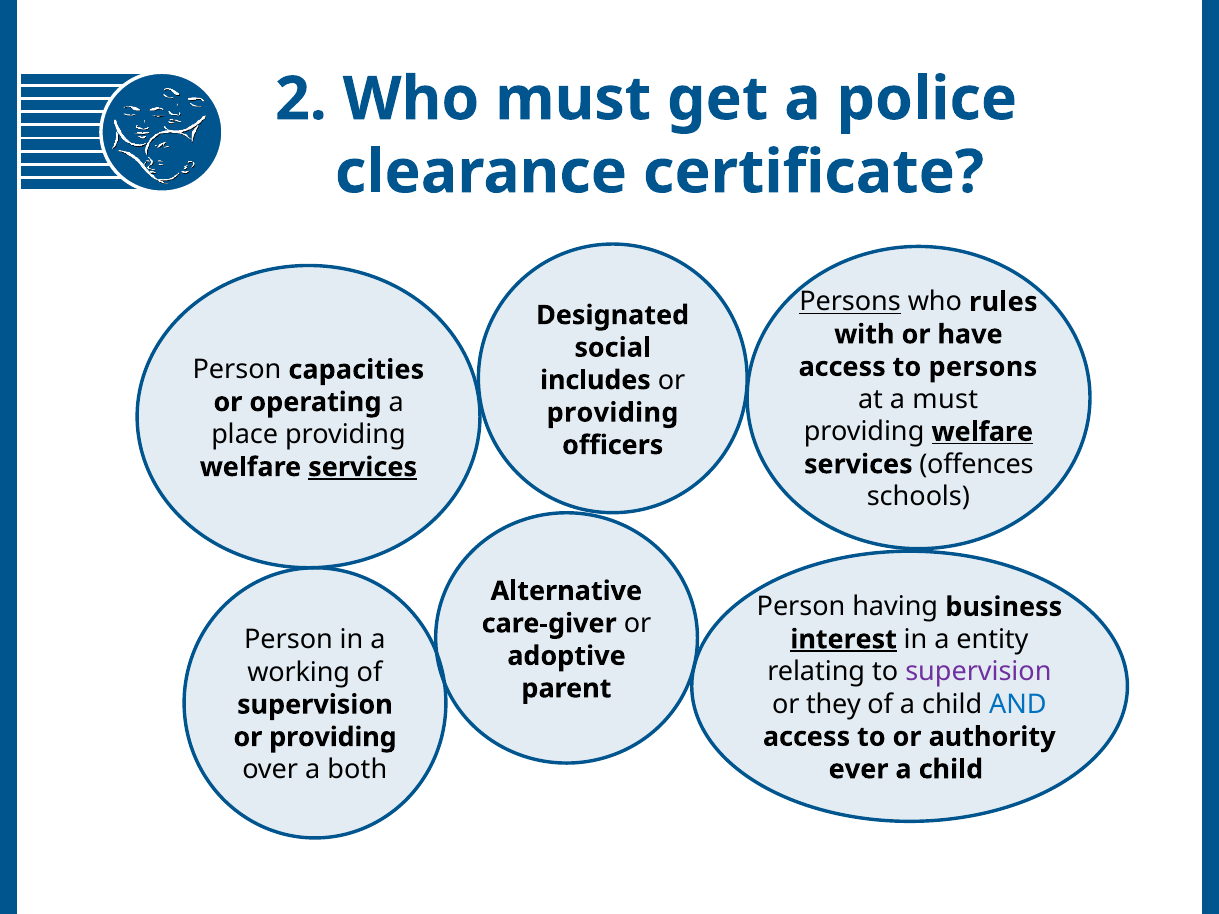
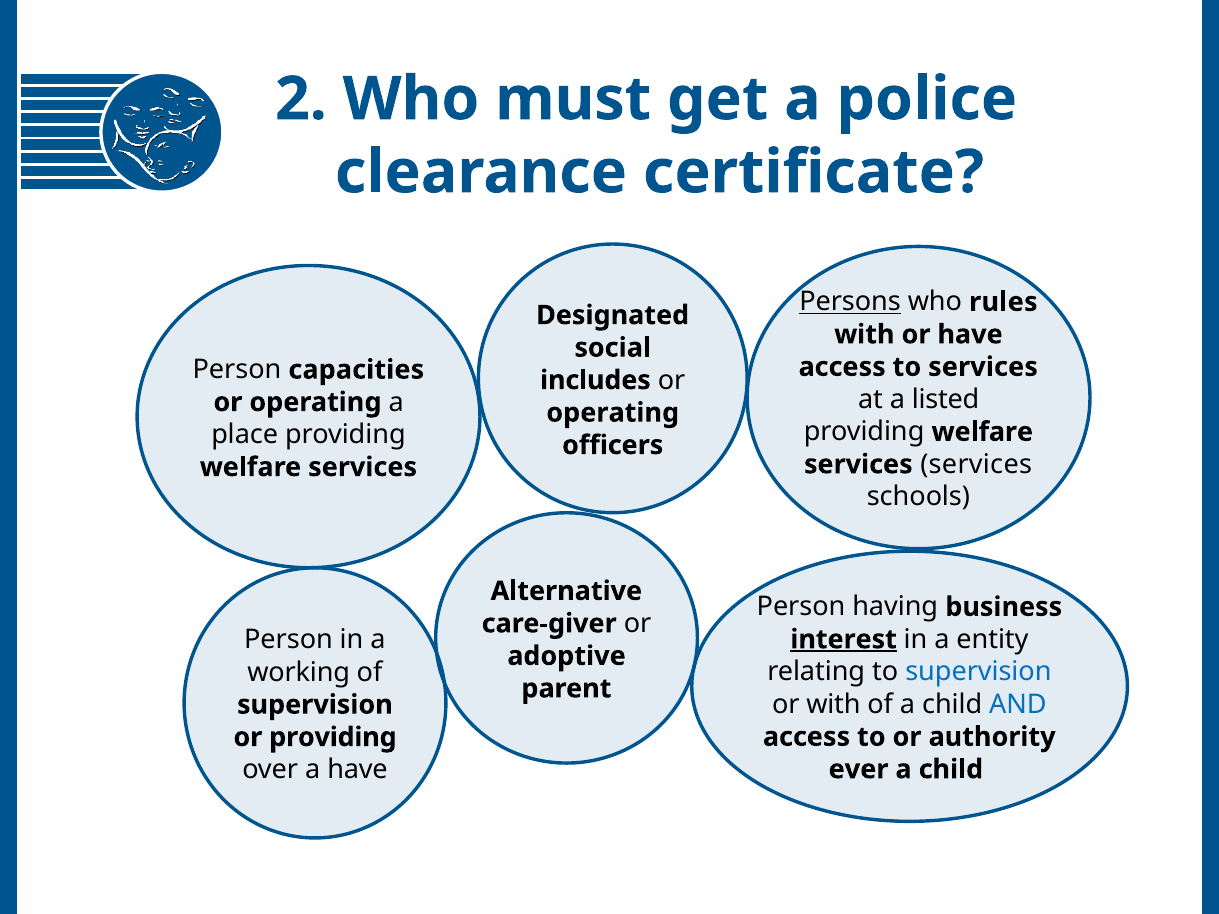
to persons: persons -> services (983, 367)
a must: must -> listed (946, 400)
providing: providing -> operating (613, 413)
welfare underline: present -> none (982, 432)
services offences: offences -> services (976, 465)
services underline: present -> none (363, 467)
supervision colour: purple -> blue (978, 672)
or they: they -> with (833, 705)
a both: both -> have (357, 770)
